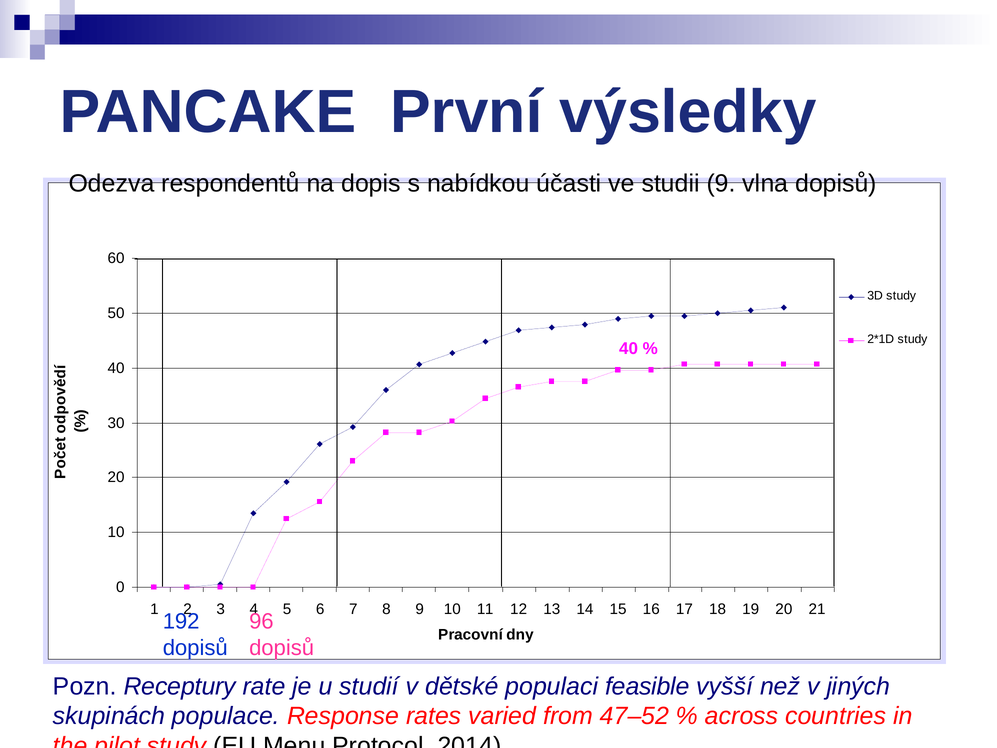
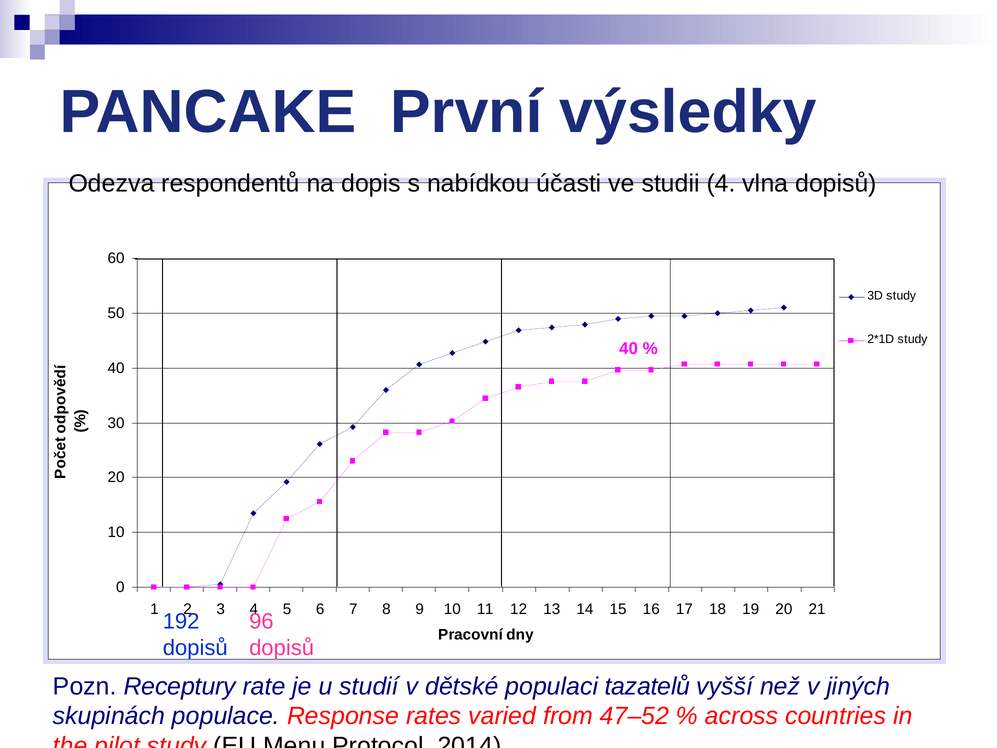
studii 9: 9 -> 4 (721, 184)
feasible: feasible -> tazatelů (647, 686)
